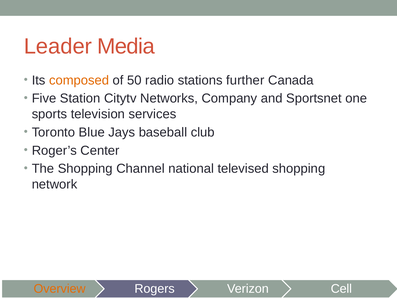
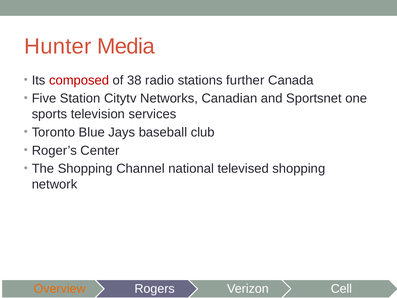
Leader: Leader -> Hunter (58, 46)
composed colour: orange -> red (79, 80)
50: 50 -> 38 (134, 80)
Company: Company -> Canadian (229, 98)
